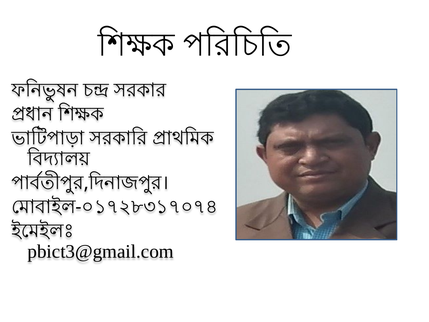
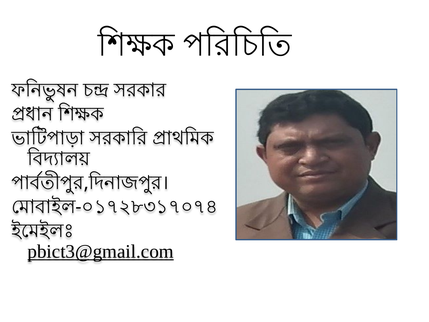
pbict3@gmail.com underline: none -> present (101, 251)
